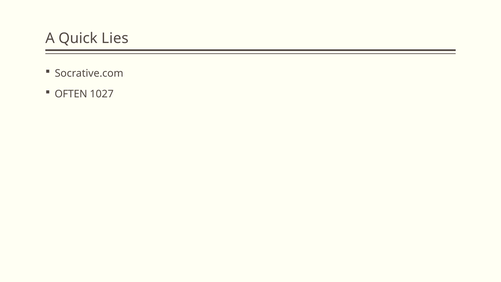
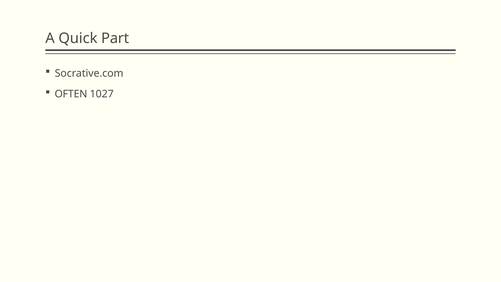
Lies: Lies -> Part (115, 38)
